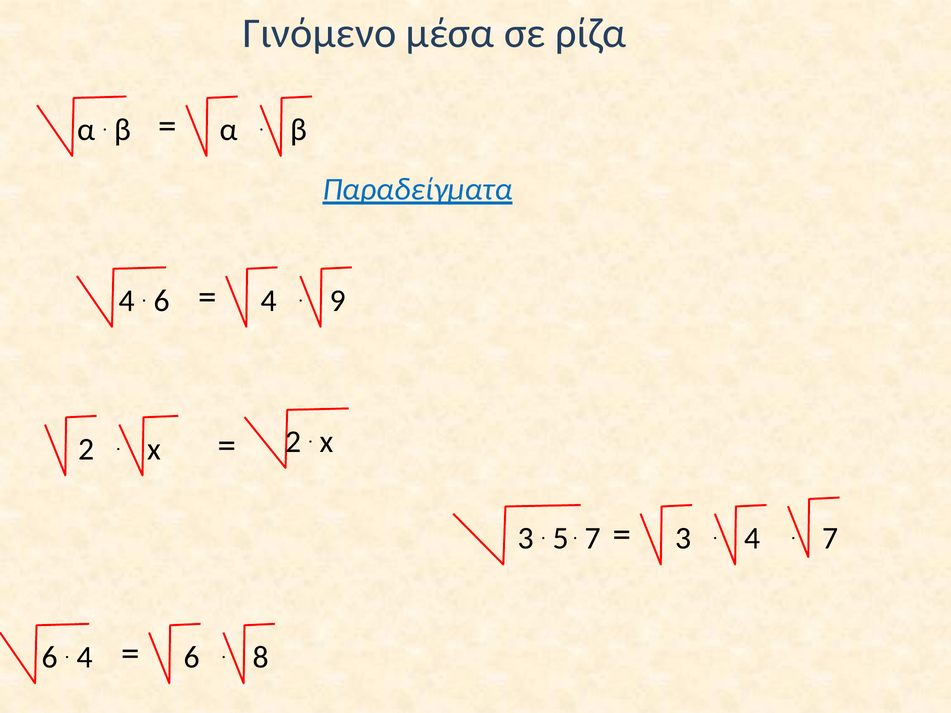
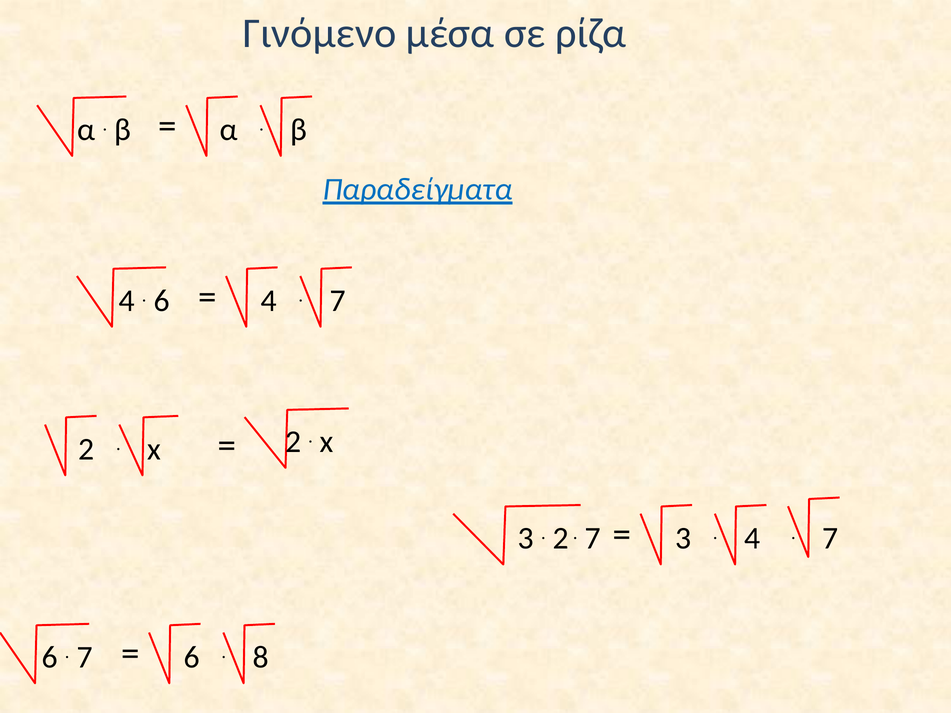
9: 9 -> 7 (338, 301)
5: 5 -> 2 (561, 539)
4: 4 -> 7 (85, 657)
